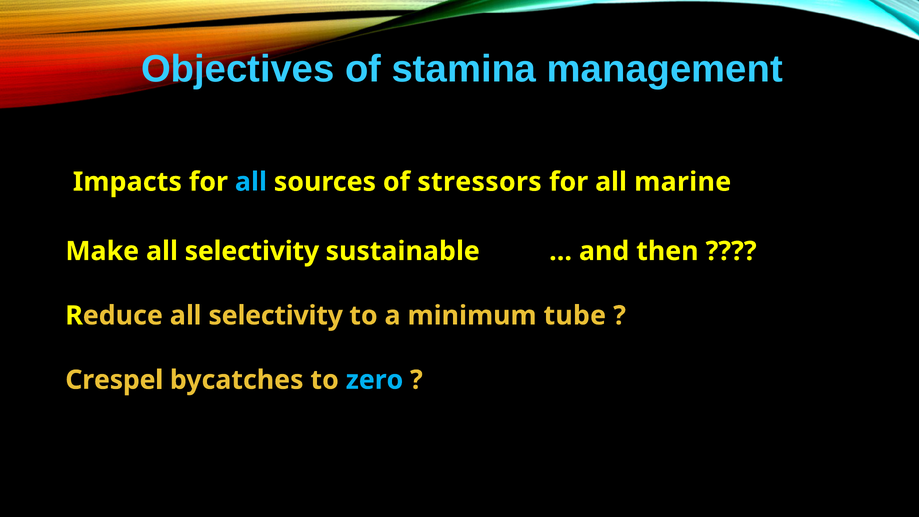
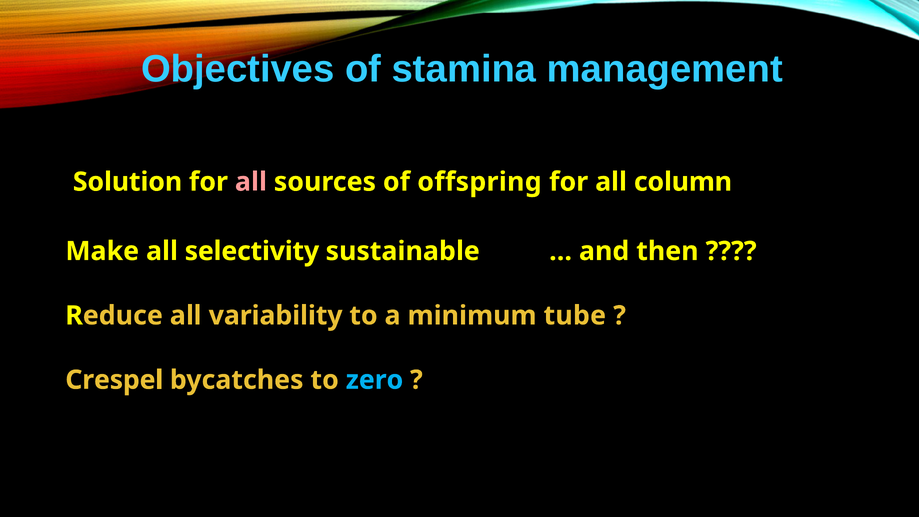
Impacts: Impacts -> Solution (128, 182)
all colour: light blue -> pink (251, 182)
stressors: stressors -> offspring (479, 182)
marine: marine -> column (683, 182)
Reduce all selectivity: selectivity -> variability (276, 316)
